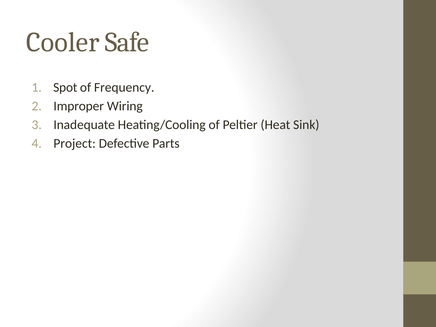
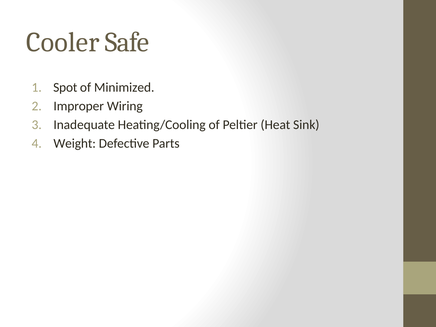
Frequency: Frequency -> Minimized (124, 87)
Project: Project -> Weight (75, 143)
